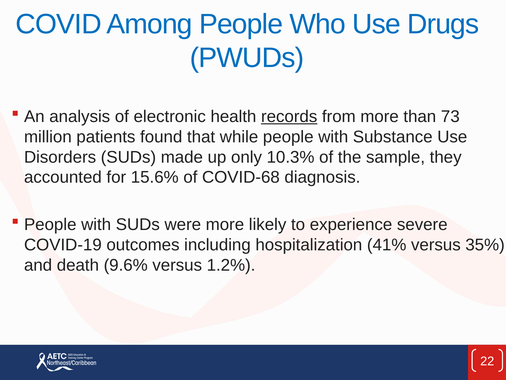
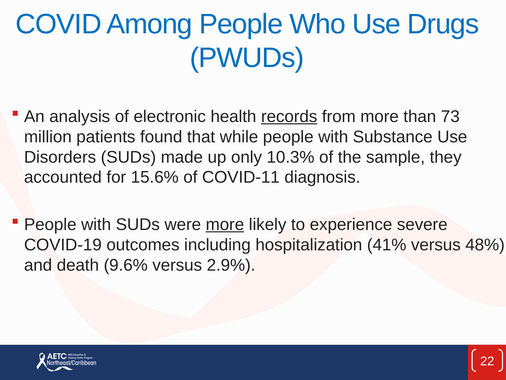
COVID-68: COVID-68 -> COVID-11 (241, 177)
more underline: none -> present (225, 224)
35%: 35% -> 48% (485, 245)
1.2%: 1.2% -> 2.9% (231, 265)
